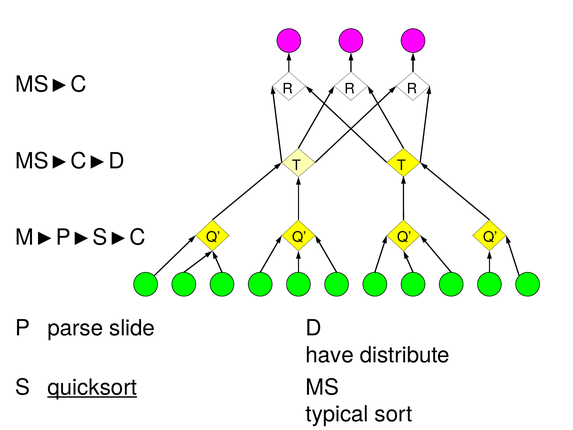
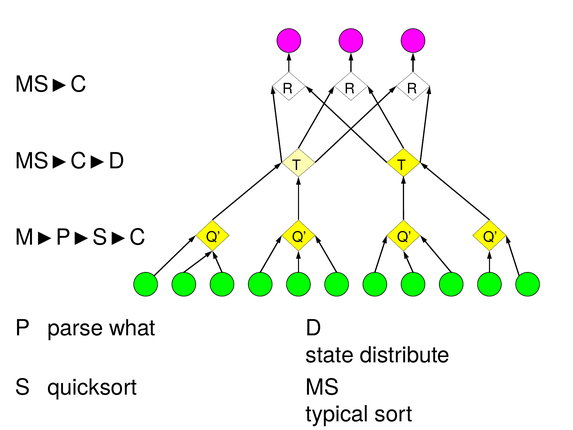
slide: slide -> what (132, 328)
have: have -> state (330, 355)
quicksort underline: present -> none (92, 387)
